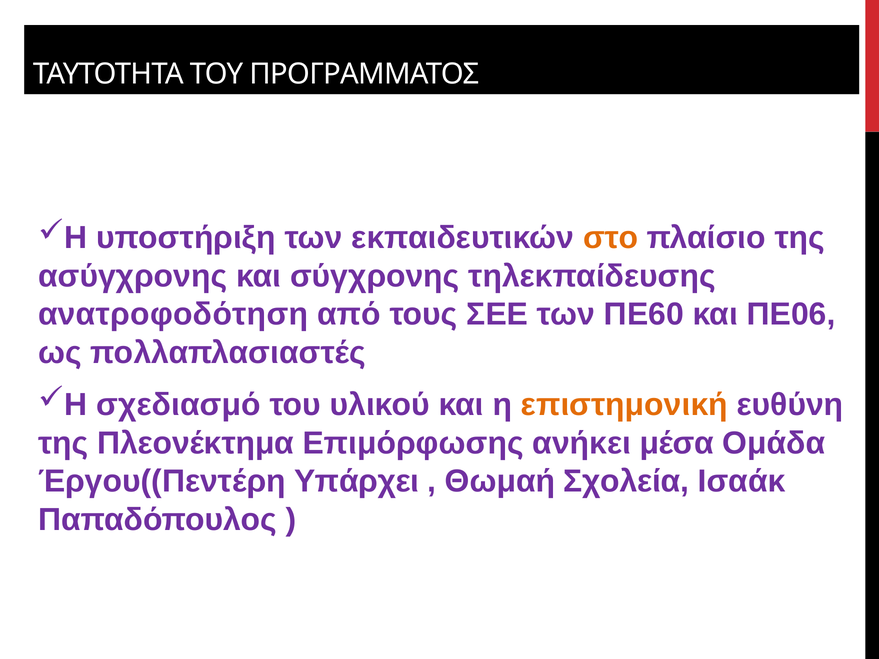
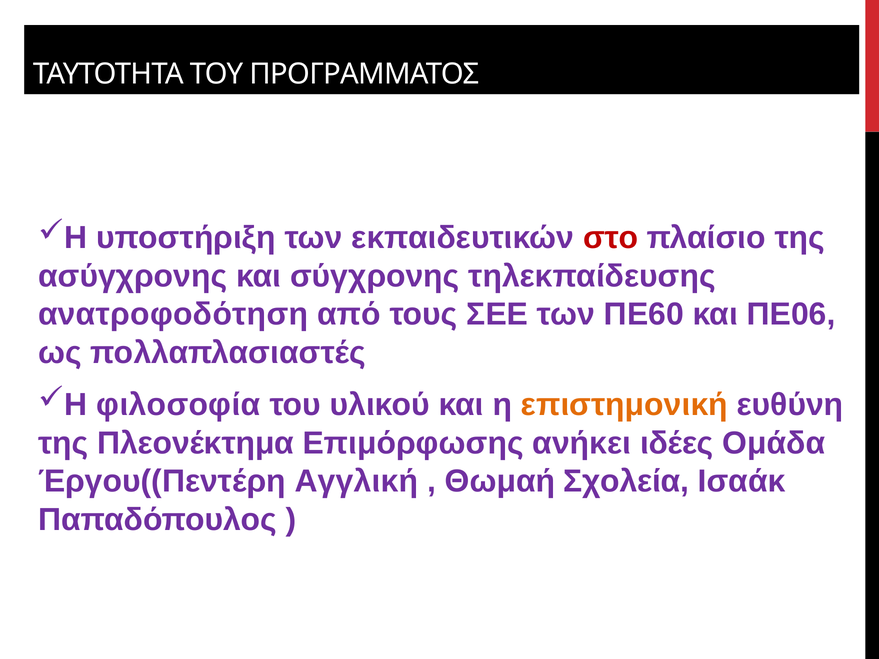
στο colour: orange -> red (611, 238)
σχεδιασμό: σχεδιασμό -> φιλοσοφία (178, 405)
μέσα: μέσα -> ιδέες (677, 443)
Υπάρχει: Υπάρχει -> Αγγλική (356, 482)
